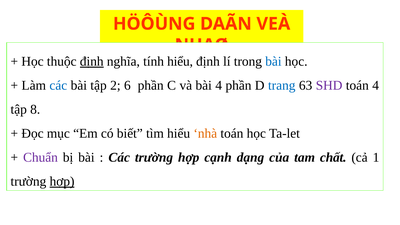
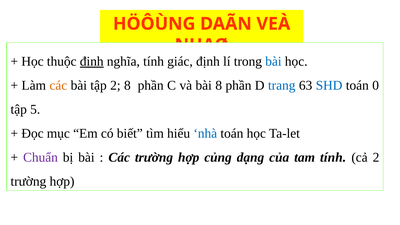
tính hiểu: hiểu -> giác (180, 61)
các colour: blue -> orange (58, 85)
2 6: 6 -> 8 (127, 85)
bài 4: 4 -> 8 (219, 85)
SHD colour: purple -> blue (329, 85)
toán 4: 4 -> 0 (376, 85)
8: 8 -> 5 (35, 109)
nhà colour: orange -> blue (205, 133)
cạnh: cạnh -> củng (218, 157)
tam chất: chất -> tính (333, 157)
cả 1: 1 -> 2 (376, 157)
hợp underline: present -> none (62, 181)
